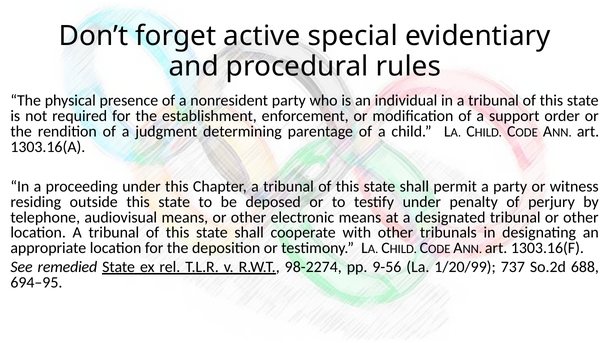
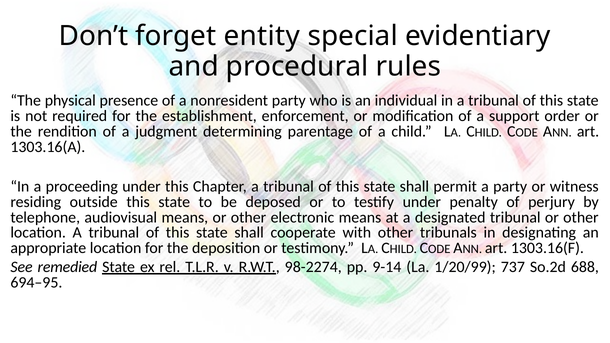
active: active -> entity (262, 36)
9-56: 9-56 -> 9-14 (387, 267)
